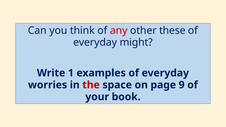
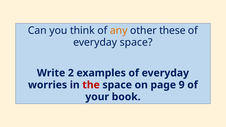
any colour: red -> orange (119, 31)
everyday might: might -> space (136, 42)
1: 1 -> 2 (71, 73)
